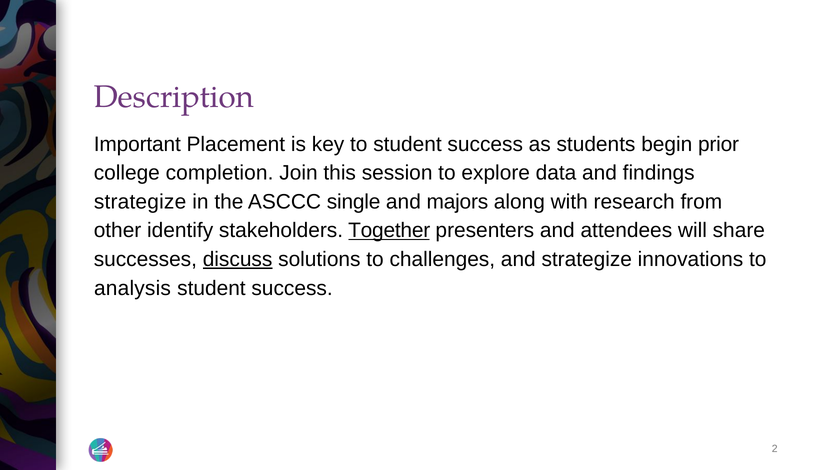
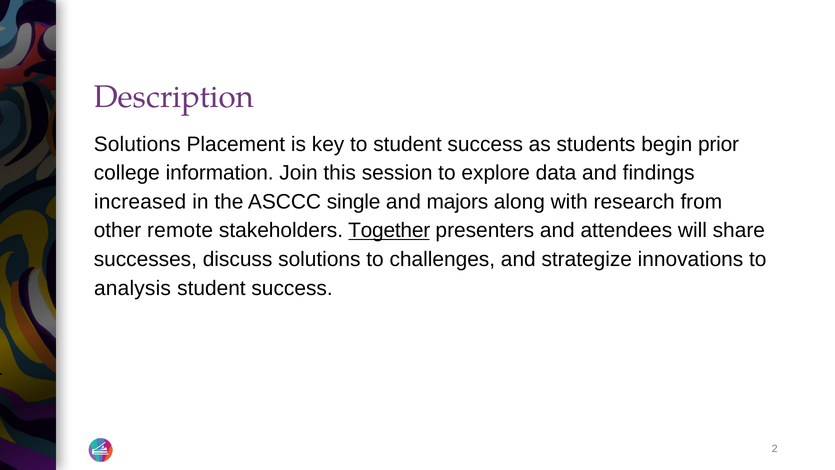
Important: Important -> Solutions (137, 144)
completion: completion -> information (220, 173)
strategize: strategize -> increased (140, 202)
identify: identify -> remote (180, 230)
discuss underline: present -> none (238, 259)
